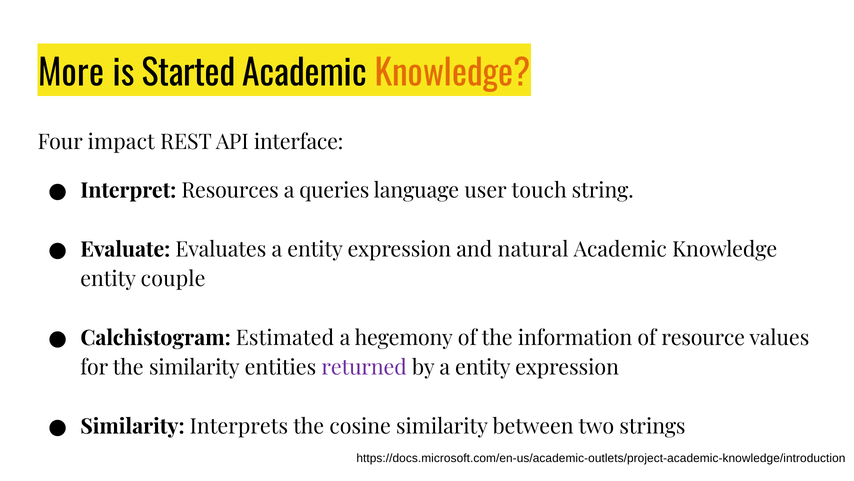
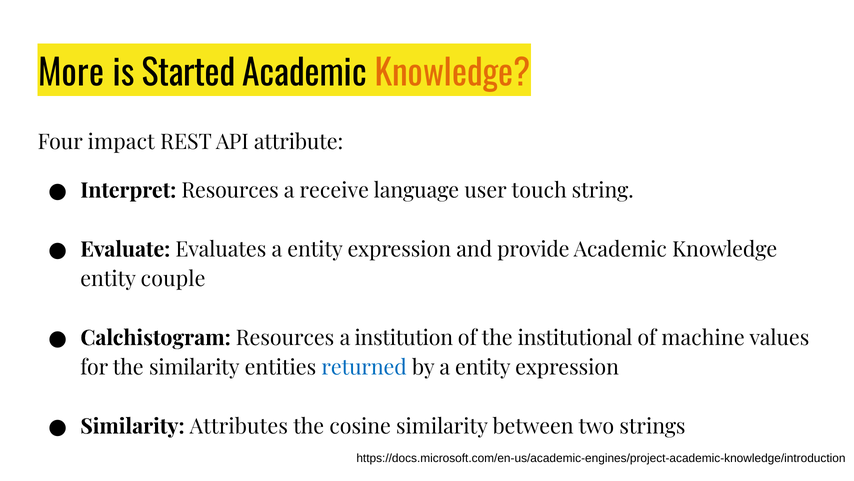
interface: interface -> attribute (299, 142)
queries: queries -> receive (334, 190)
natural: natural -> provide (533, 249)
Calchistogram Estimated: Estimated -> Resources (285, 338)
hegemony: hegemony -> institution (404, 338)
information: information -> institutional (575, 338)
resource: resource -> machine (703, 338)
returned colour: purple -> blue (364, 367)
Interprets: Interprets -> Attributes (239, 426)
https://docs.microsoft.com/en-us/academic-outlets/project-academic-knowledge/introduction: https://docs.microsoft.com/en-us/academic-outlets/project-academic-knowledge/introduction -> https://docs.microsoft.com/en-us/academic-engines/project-academic-knowledge/introduction (601, 458)
